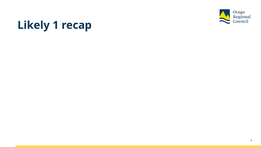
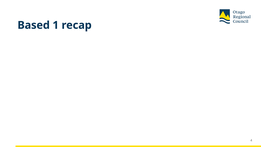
Likely: Likely -> Based (34, 25)
